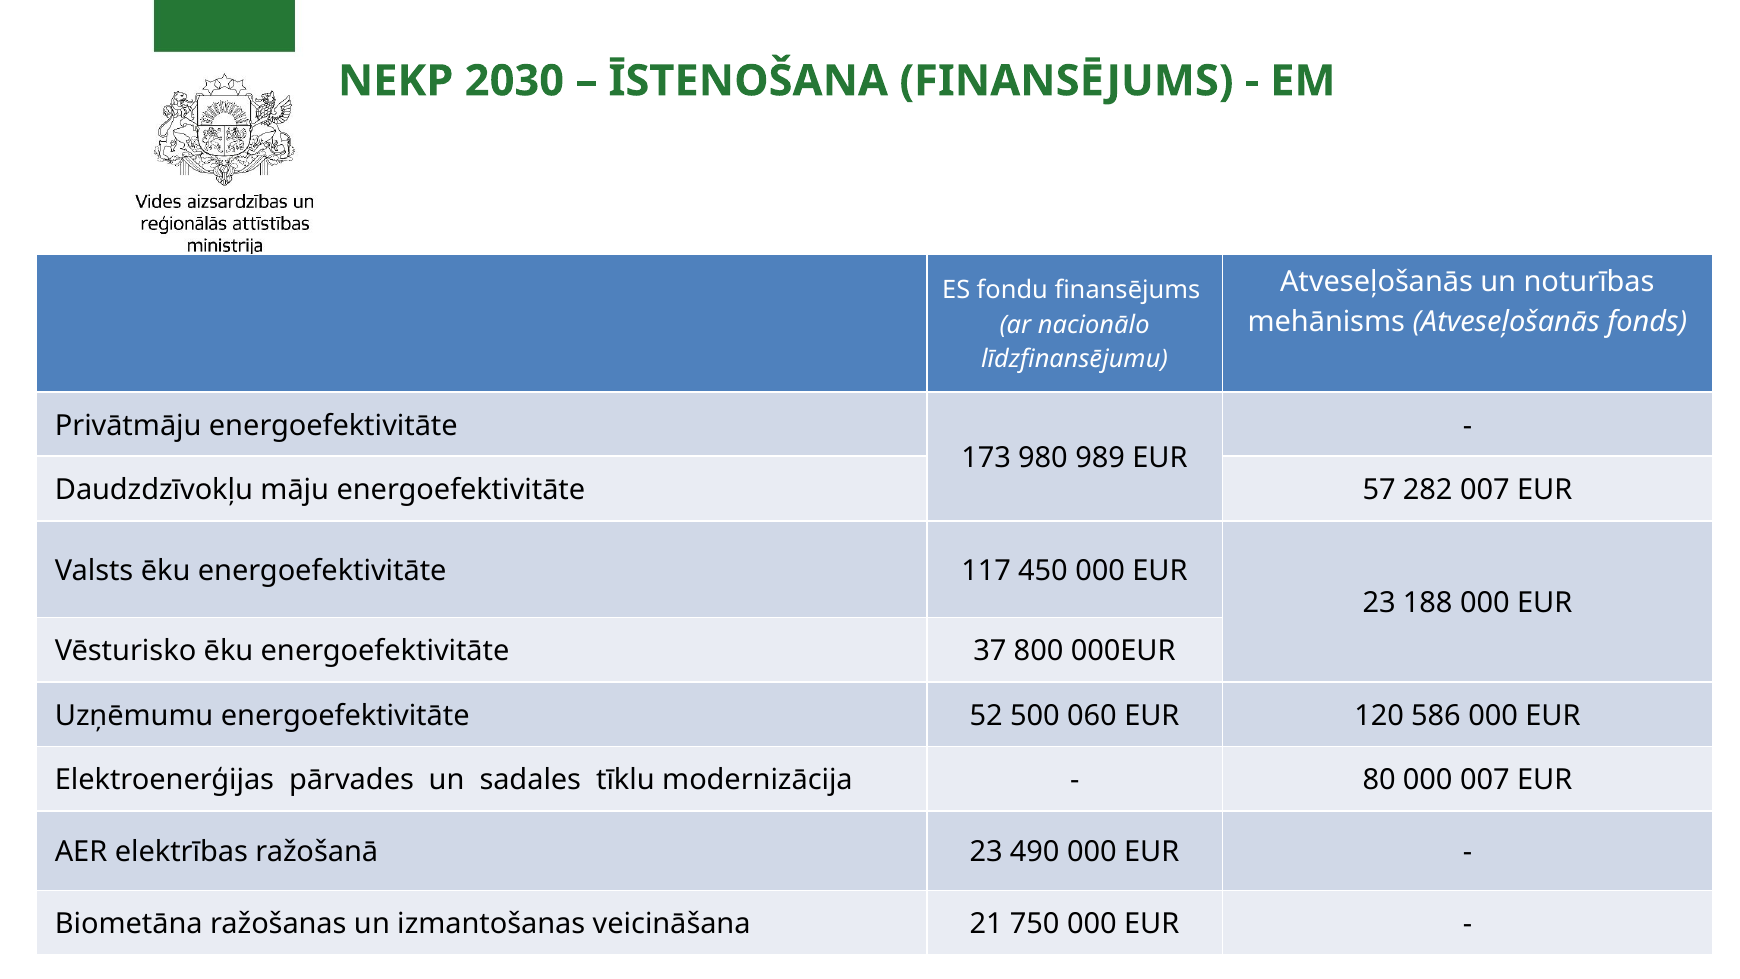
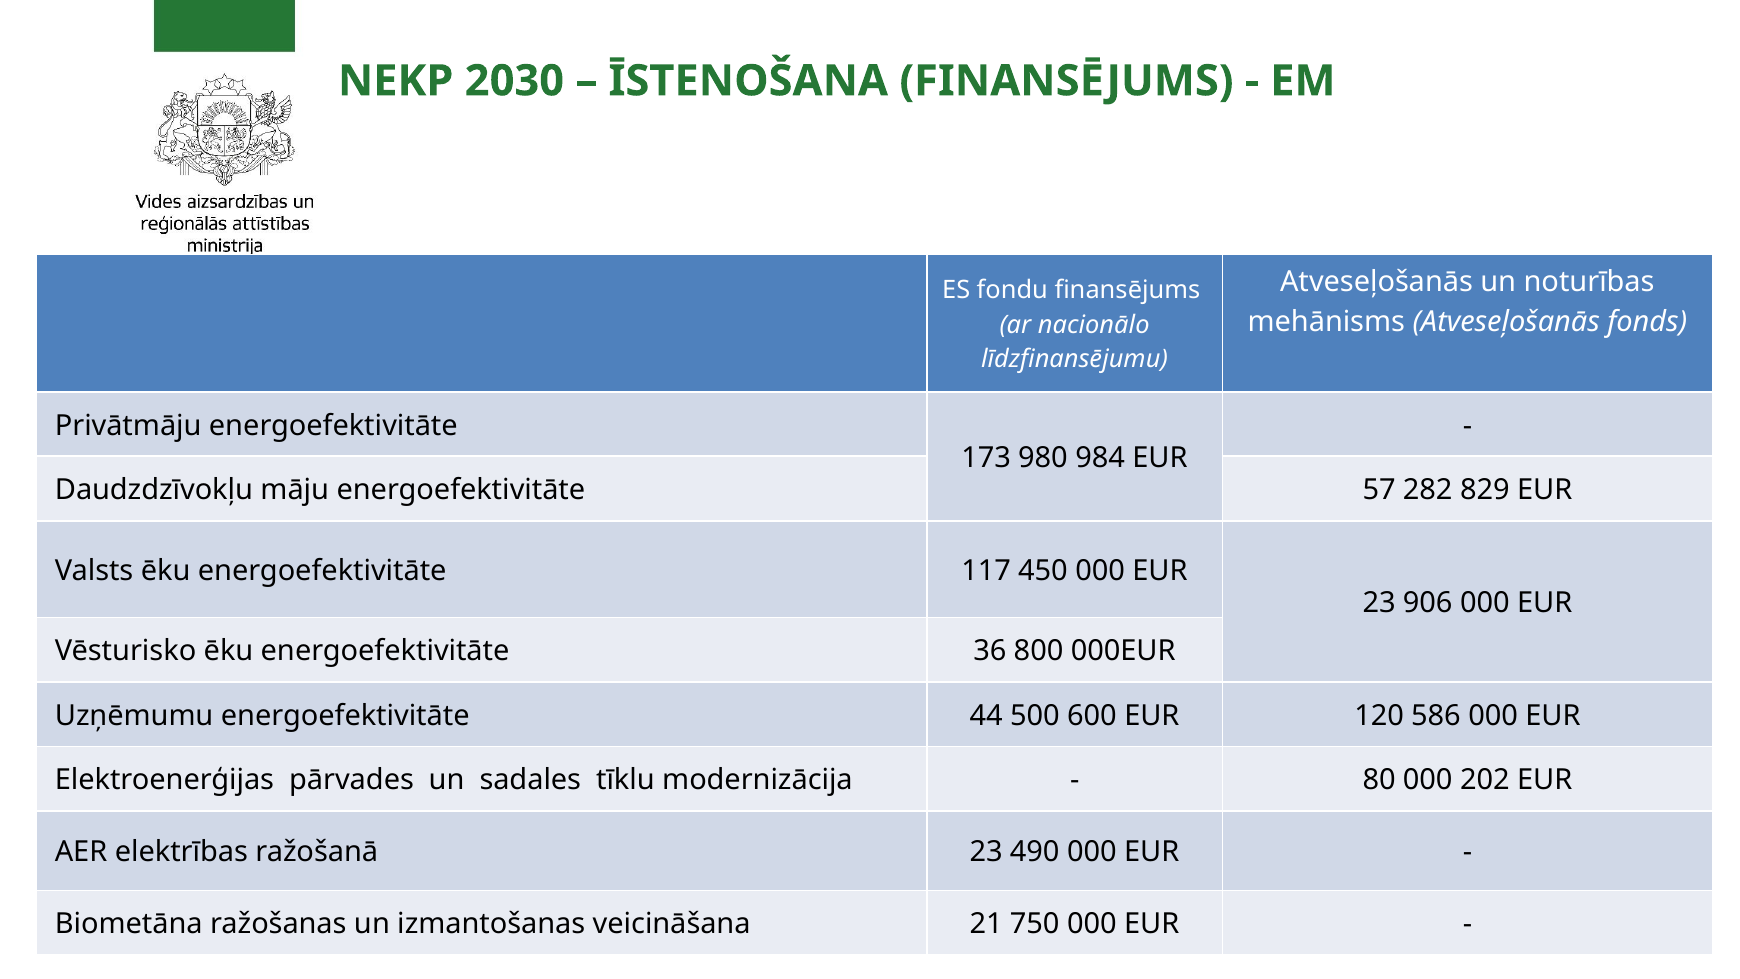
989: 989 -> 984 (1100, 458)
282 007: 007 -> 829 (1485, 490)
188: 188 -> 906 (1428, 603)
37: 37 -> 36 (990, 651)
52: 52 -> 44 (986, 715)
060: 060 -> 600 (1092, 715)
000 007: 007 -> 202 (1485, 780)
